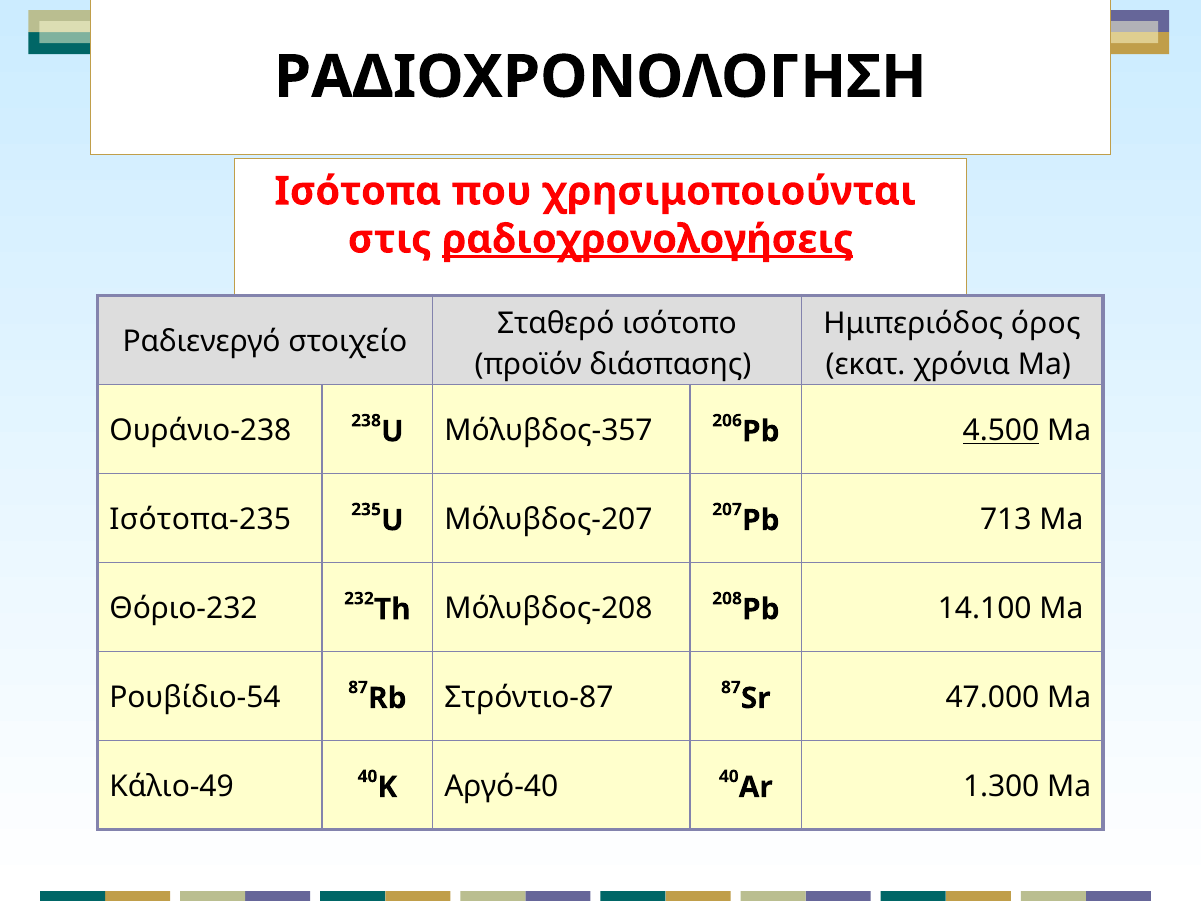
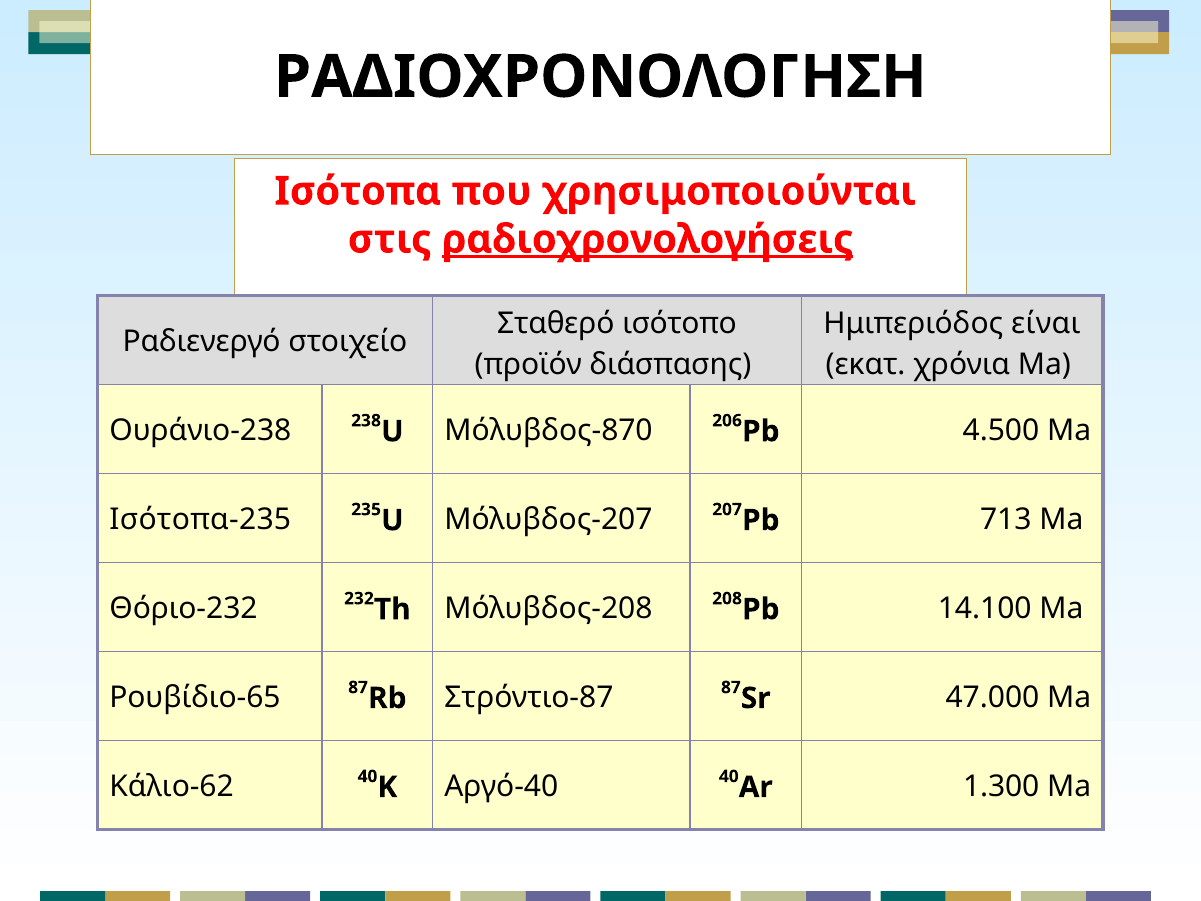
όρος: όρος -> είναι (1046, 324)
Μόλυβδος-357: Μόλυβδος-357 -> Μόλυβδος-870 (549, 431)
4.500 underline: present -> none (1001, 431)
Ρουβίδιο-54: Ρουβίδιο-54 -> Ρουβίδιο-65 (195, 697)
Κάλιο-49: Κάλιο-49 -> Κάλιο-62 (172, 786)
